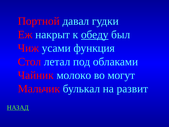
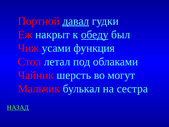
давал underline: none -> present (76, 21)
молоко: молоко -> шерсть (74, 75)
развит: развит -> сестра (132, 89)
